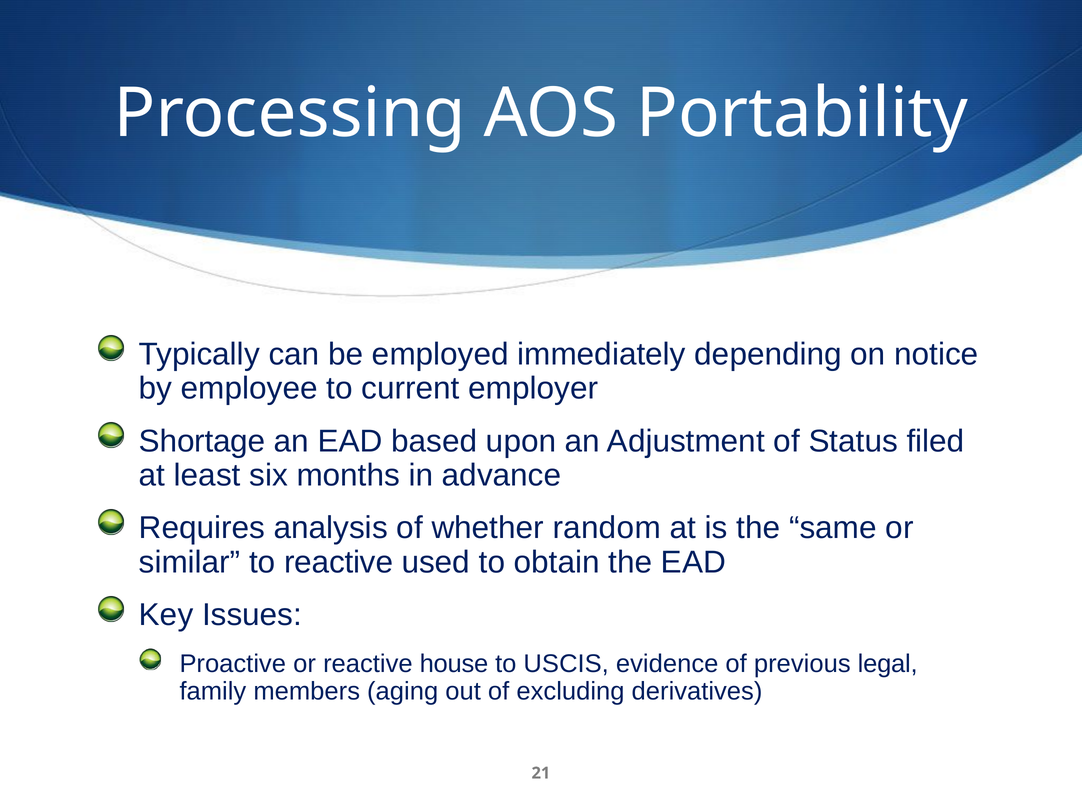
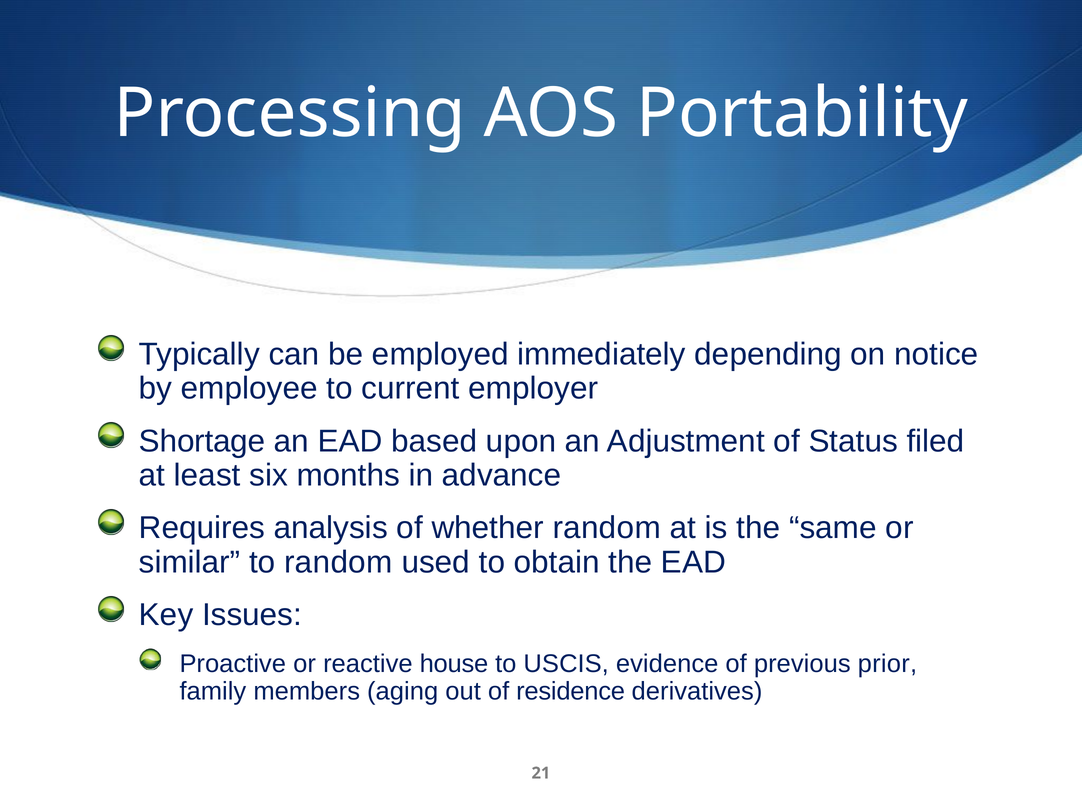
to reactive: reactive -> random (338, 562)
legal: legal -> prior (887, 664)
excluding: excluding -> residence (571, 692)
